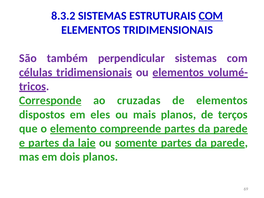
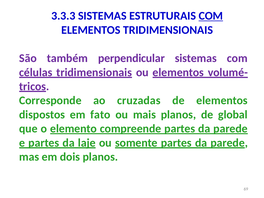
8.3.2: 8.3.2 -> 3.3.3 (63, 16)
Corresponde underline: present -> none (50, 101)
eles: eles -> fato (100, 115)
terços: terços -> global (233, 115)
